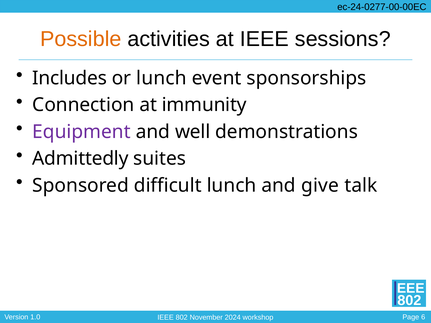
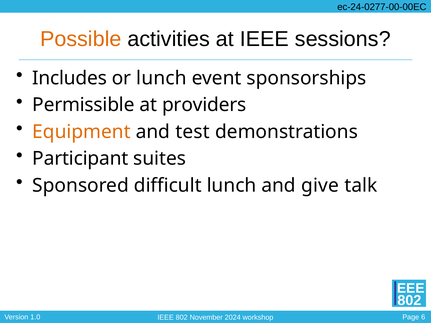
Connection: Connection -> Permissible (83, 105)
immunity: immunity -> providers (204, 105)
Equipment colour: purple -> orange (82, 132)
well: well -> test (193, 132)
Admittedly: Admittedly -> Participant (80, 159)
